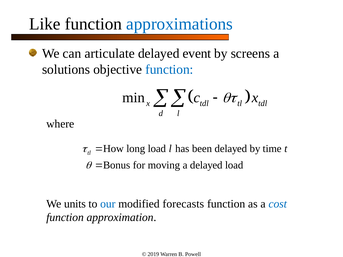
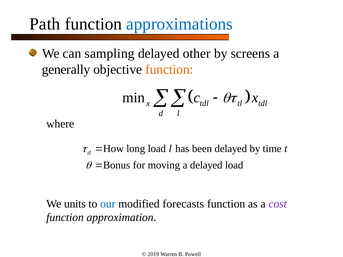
Like: Like -> Path (45, 24)
articulate: articulate -> sampling (110, 54)
event: event -> other (197, 54)
solutions: solutions -> generally (66, 70)
function colour: blue -> orange (169, 70)
cost colour: blue -> purple (278, 204)
